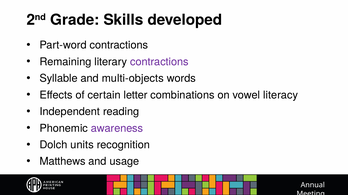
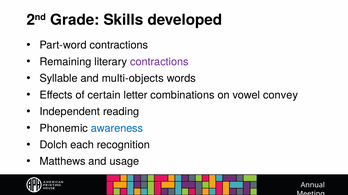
literacy: literacy -> convey (281, 95)
awareness colour: purple -> blue (117, 129)
units: units -> each (82, 145)
